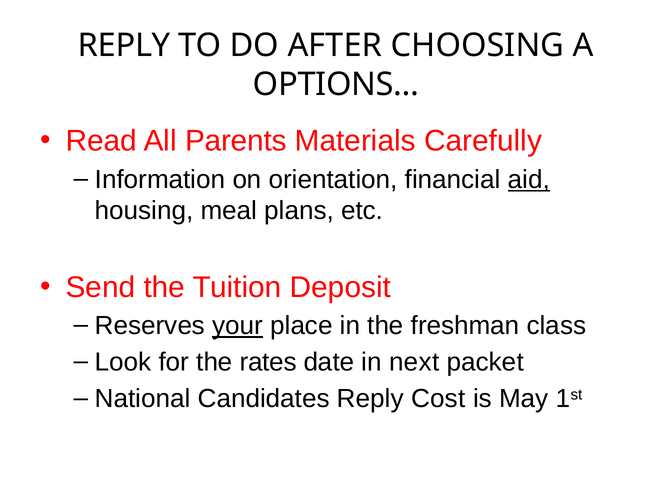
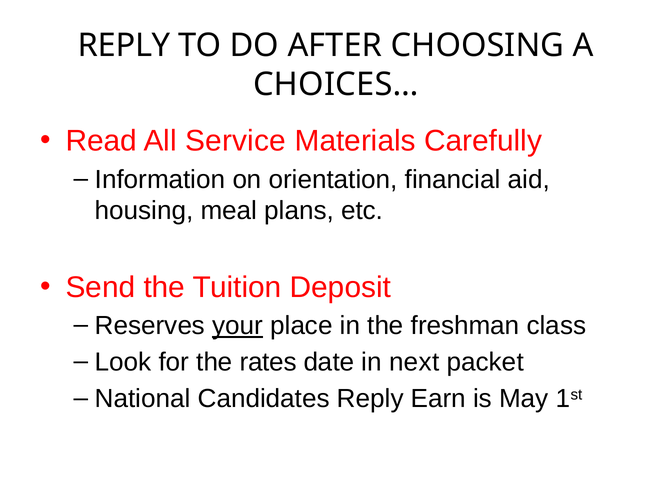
OPTIONS…: OPTIONS… -> CHOICES… (336, 85)
Parents: Parents -> Service (236, 141)
aid underline: present -> none (529, 180)
Cost: Cost -> Earn (438, 399)
